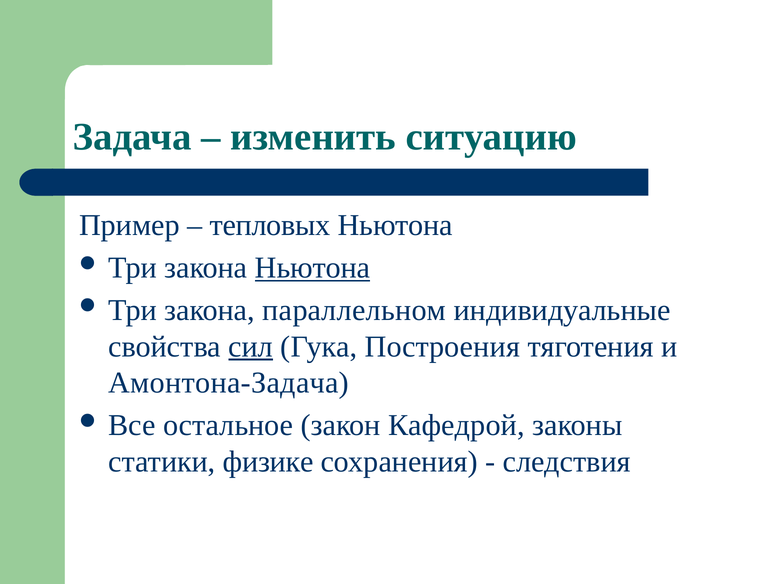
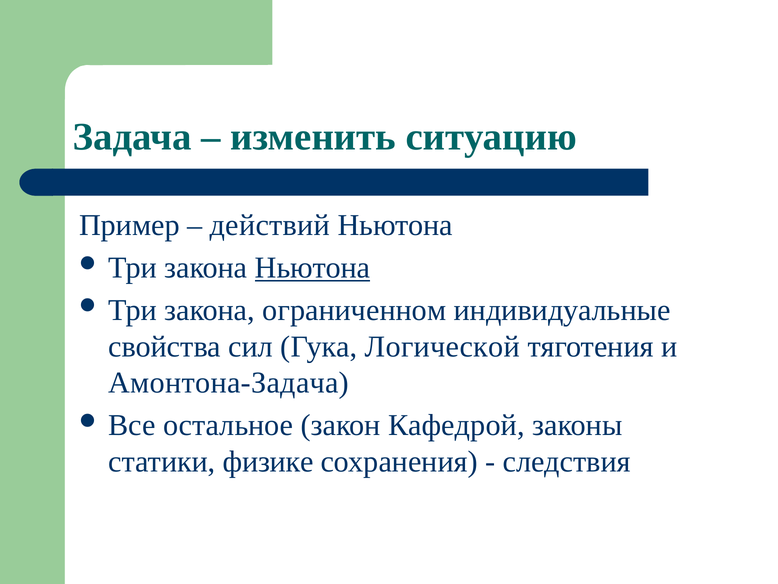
тепловых: тепловых -> действий (270, 225)
параллельном: параллельном -> ограниченном (354, 310)
сил underline: present -> none (251, 346)
Построения: Построения -> Логической (442, 346)
